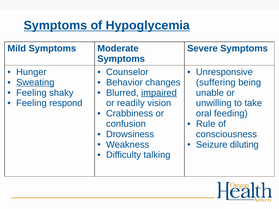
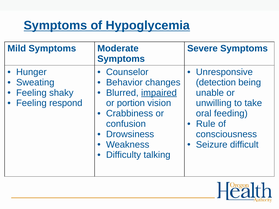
Sweating underline: present -> none (35, 82)
suffering: suffering -> detection (216, 82)
readily: readily -> portion (131, 103)
diluting: diluting -> difficult (244, 145)
